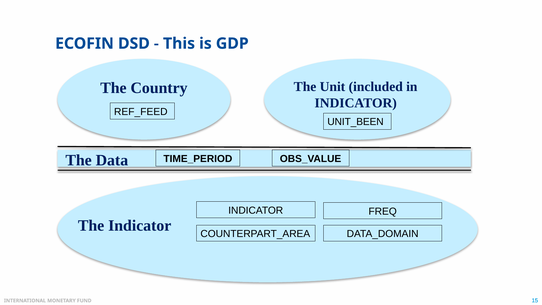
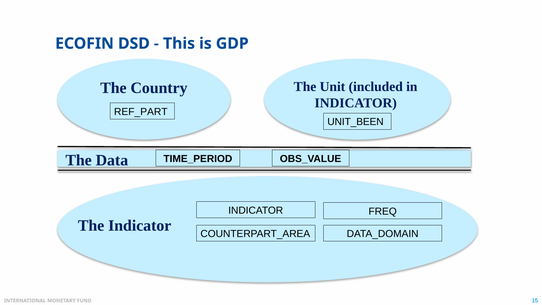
REF_FEED: REF_FEED -> REF_PART (141, 112)
